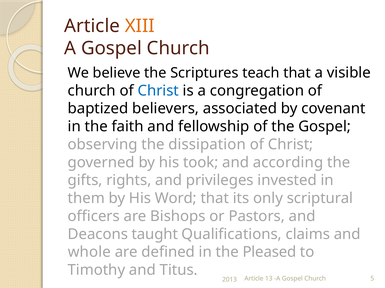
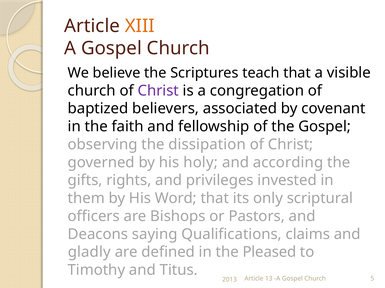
Christ colour: blue -> purple (158, 91)
took: took -> holy (201, 163)
taught: taught -> saying (155, 235)
whole: whole -> gladly (89, 253)
